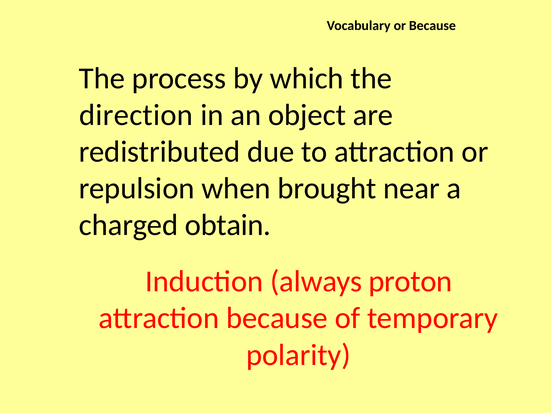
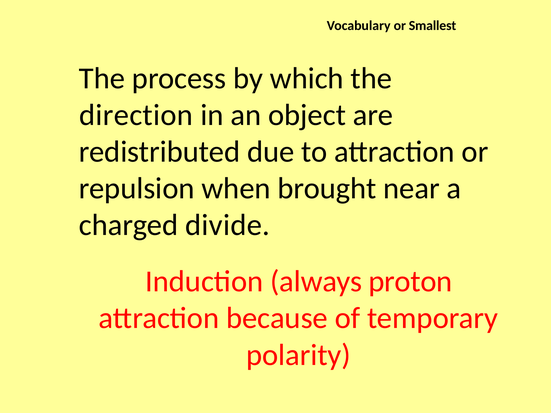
or Because: Because -> Smallest (432, 26)
obtain: obtain -> divide (228, 225)
